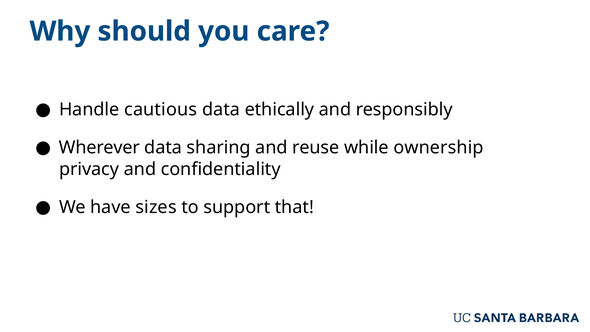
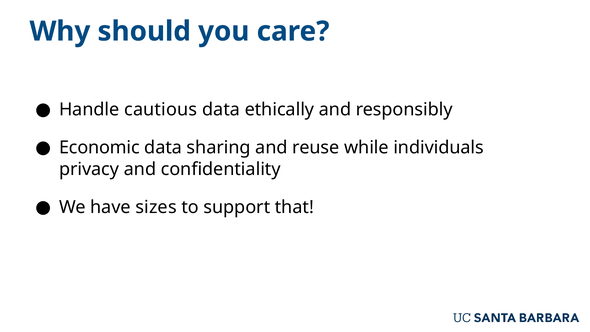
Wherever: Wherever -> Economic (99, 147)
ownership: ownership -> individuals (439, 147)
